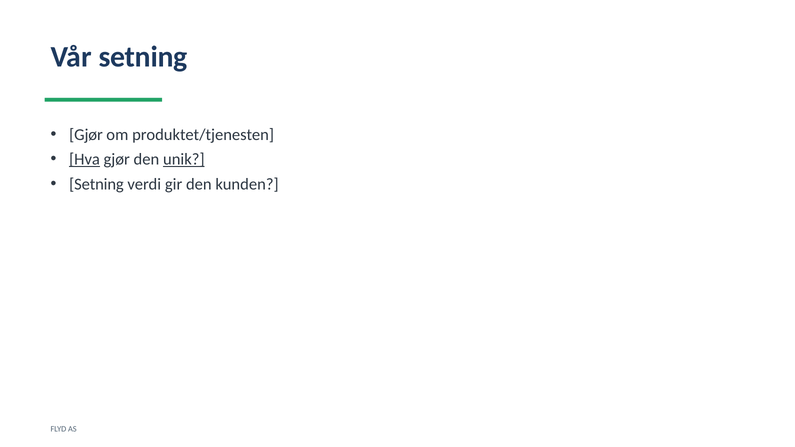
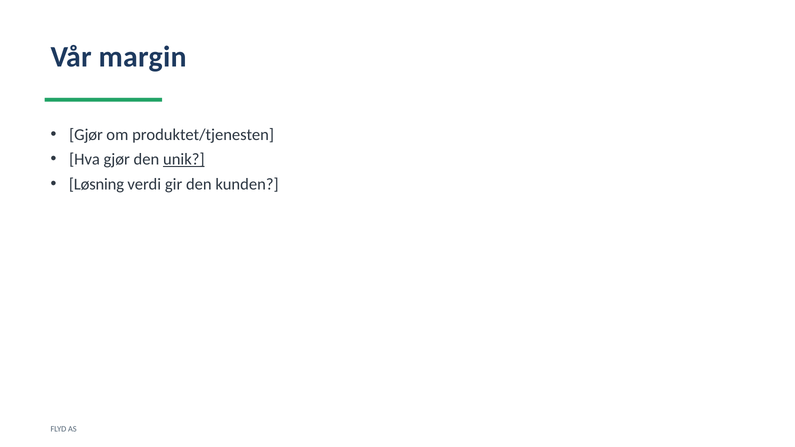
Vår setning: setning -> margin (143, 57)
Hva underline: present -> none (85, 160)
Setning: Setning -> Løsning (97, 184)
